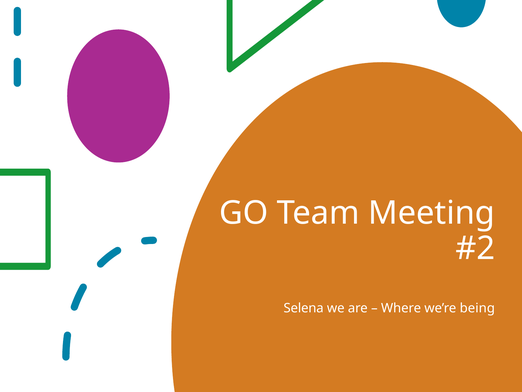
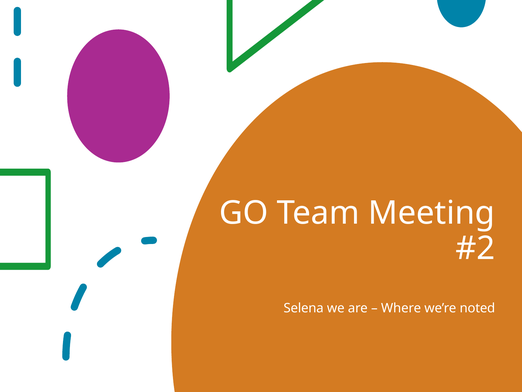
being: being -> noted (477, 308)
